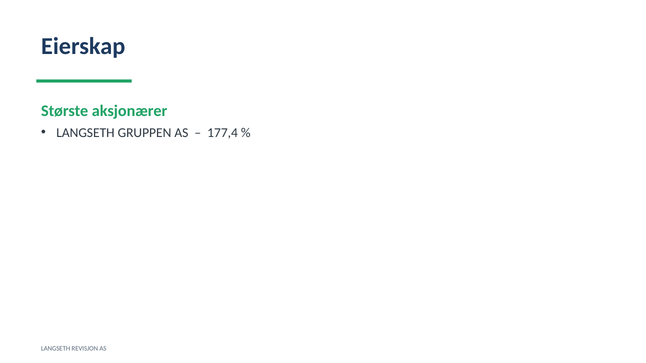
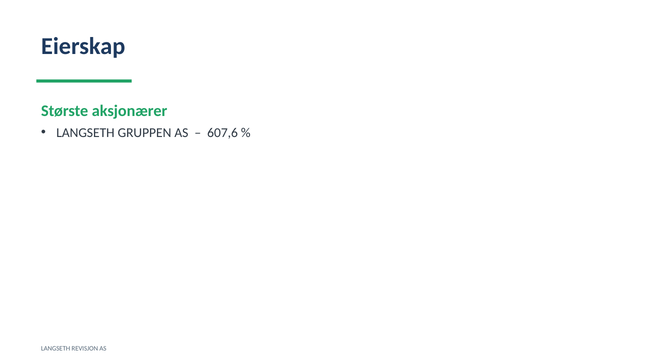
177,4: 177,4 -> 607,6 (223, 133)
